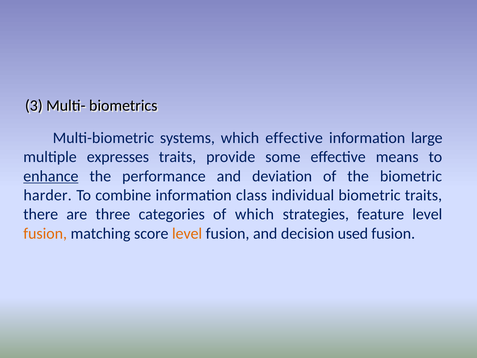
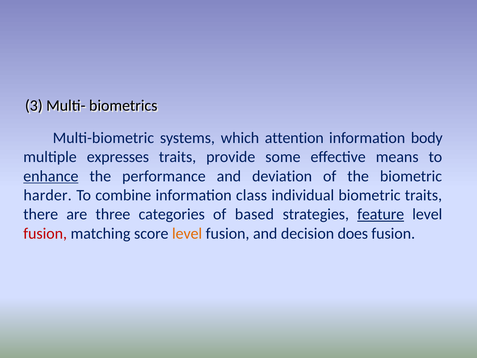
which effective: effective -> attention (294, 138)
large: large -> body (427, 138)
of which: which -> based (254, 214)
feature underline: none -> present (381, 214)
fusion colour: orange -> red (45, 233)
used: used -> does (353, 233)
